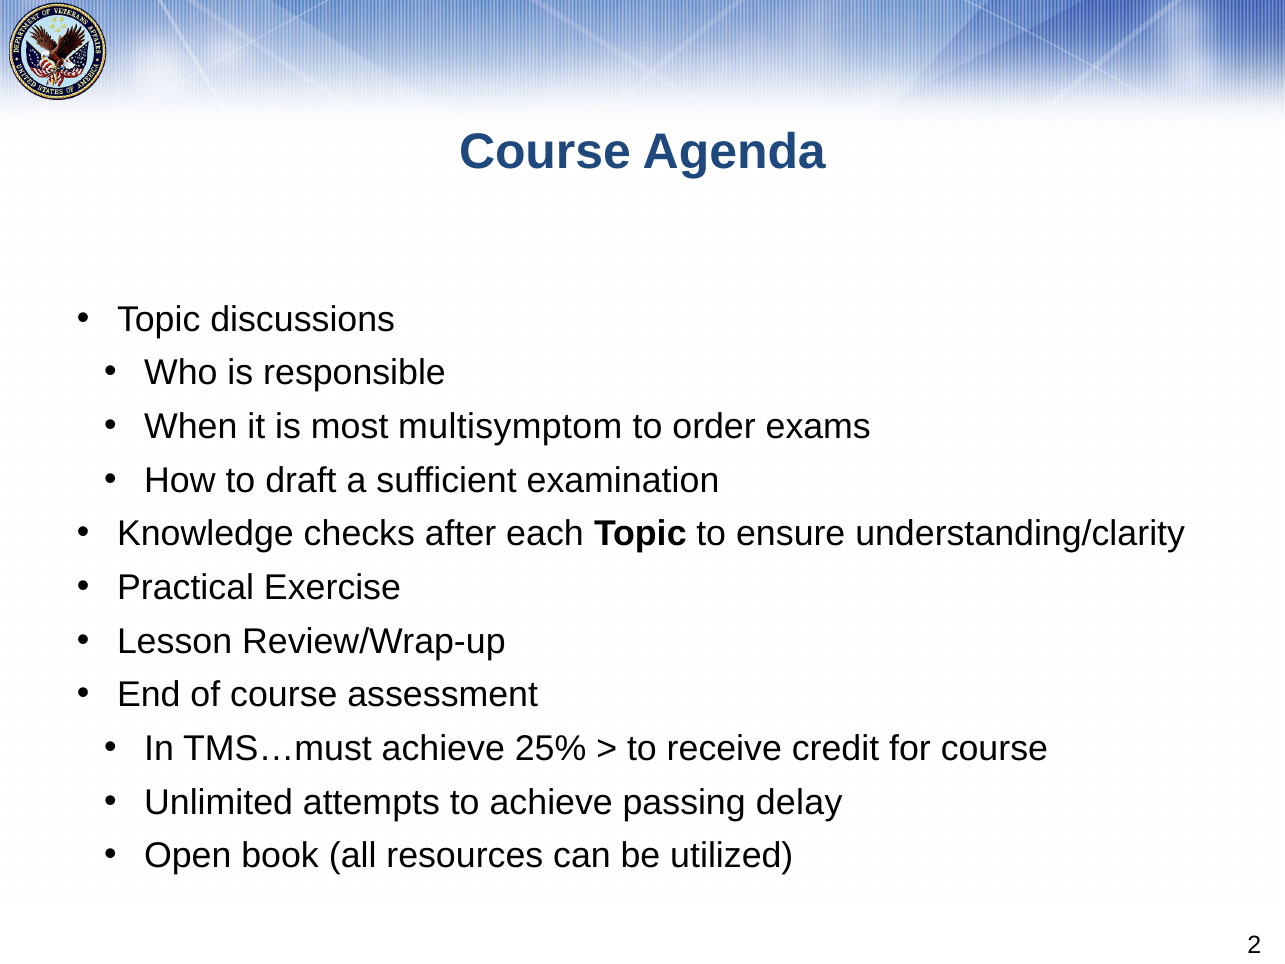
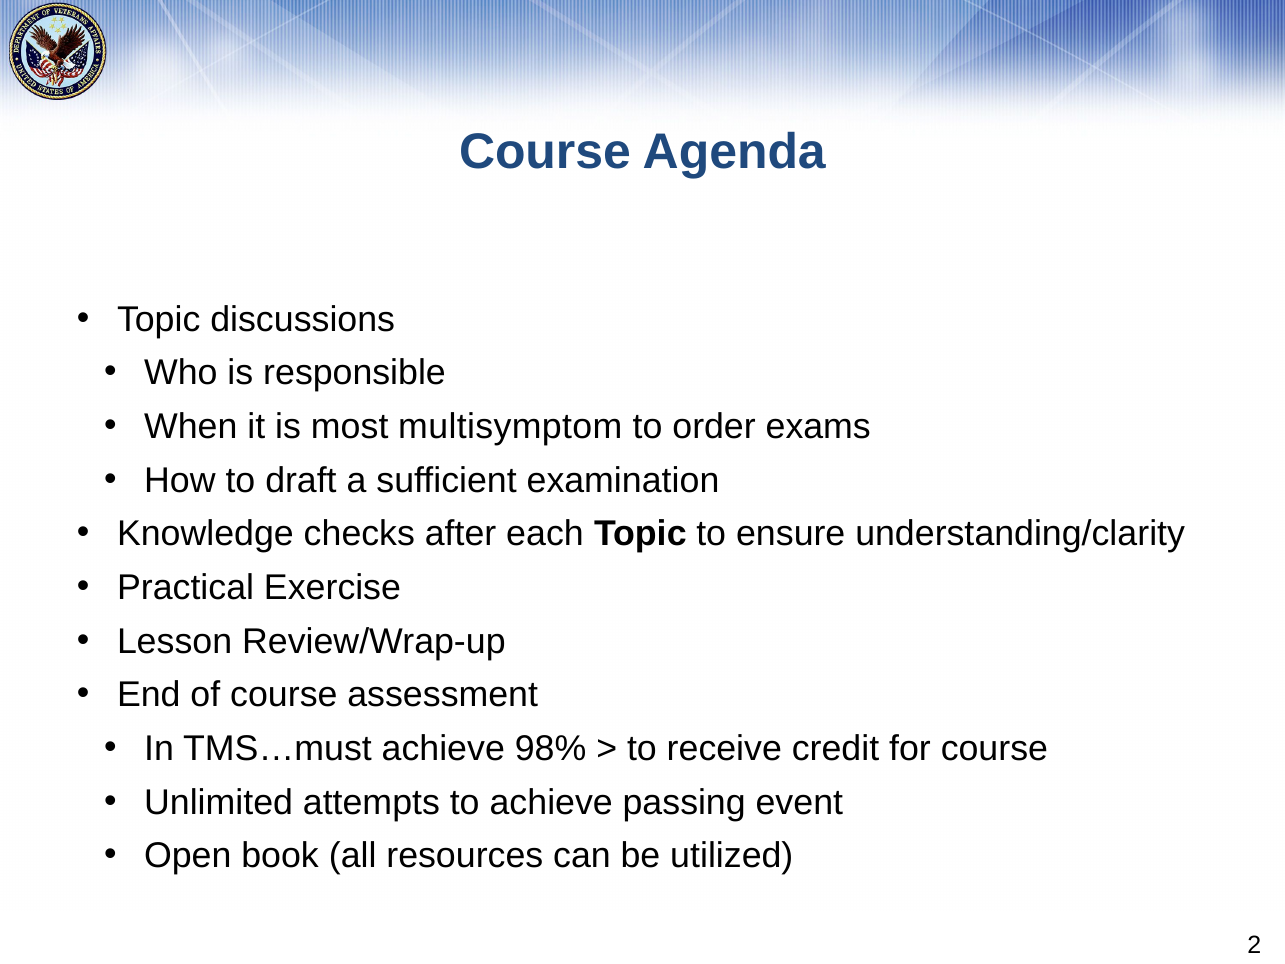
25%: 25% -> 98% (551, 748)
delay: delay -> event (799, 802)
